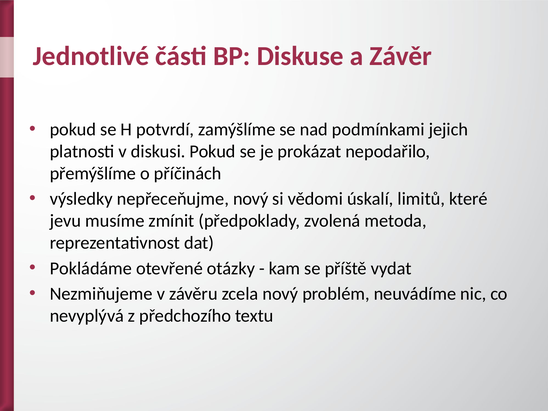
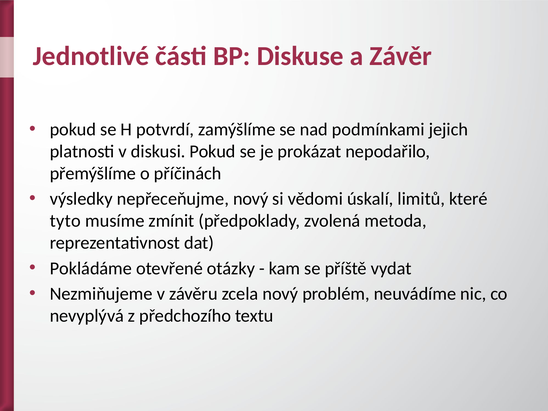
jevu: jevu -> tyto (65, 221)
